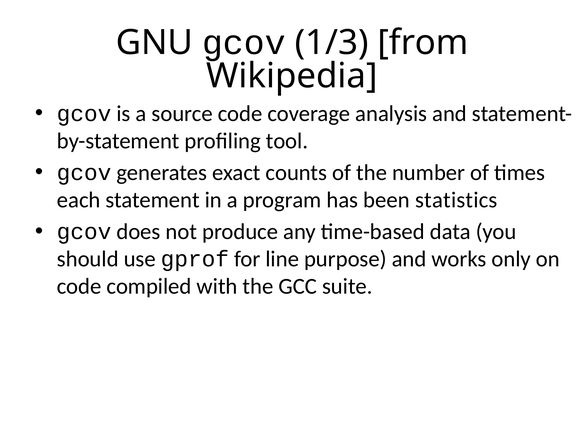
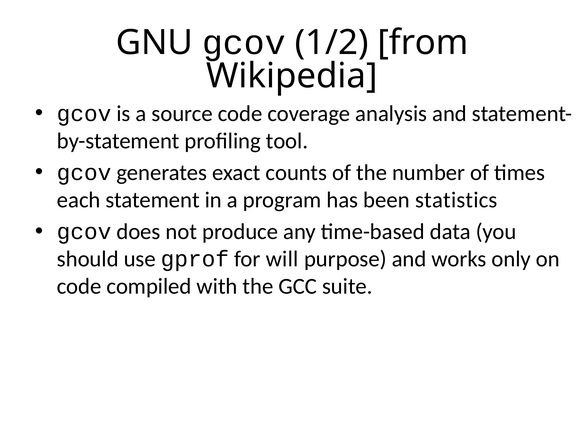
1/3: 1/3 -> 1/2 (332, 43)
line: line -> will (282, 259)
